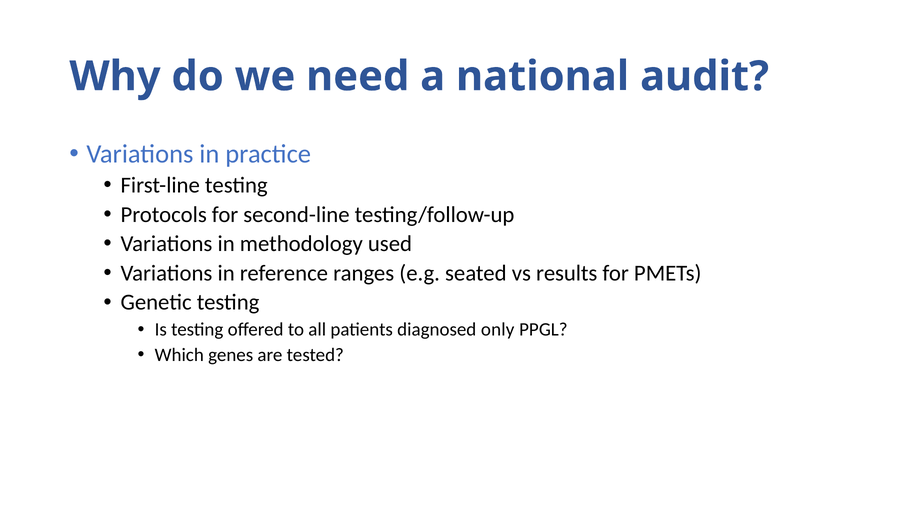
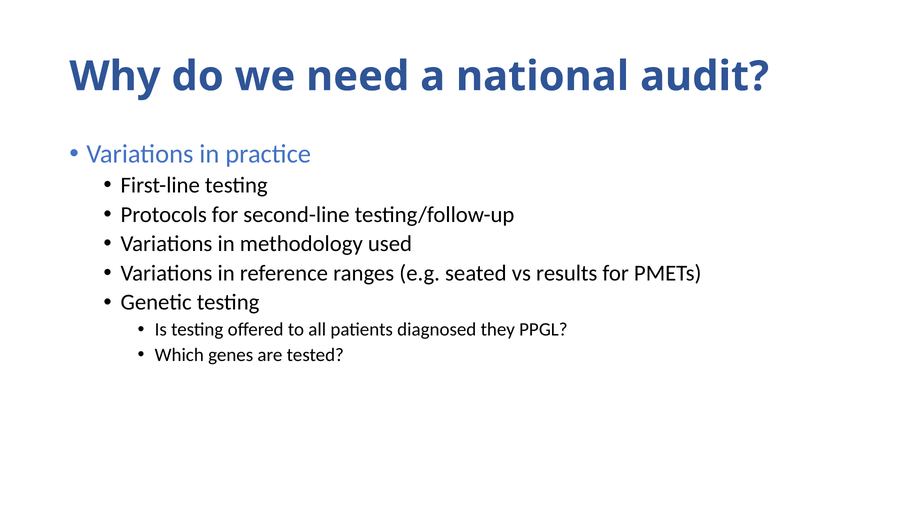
only: only -> they (498, 330)
